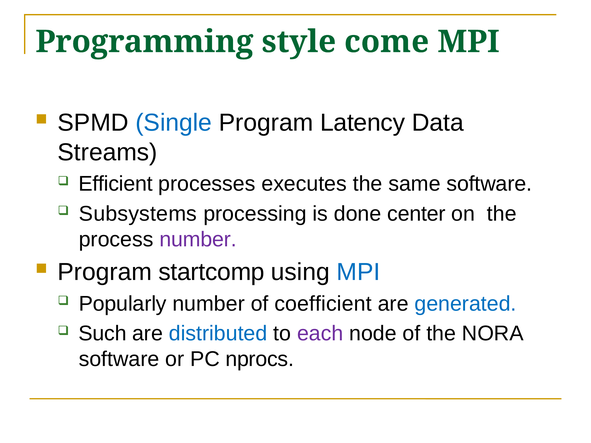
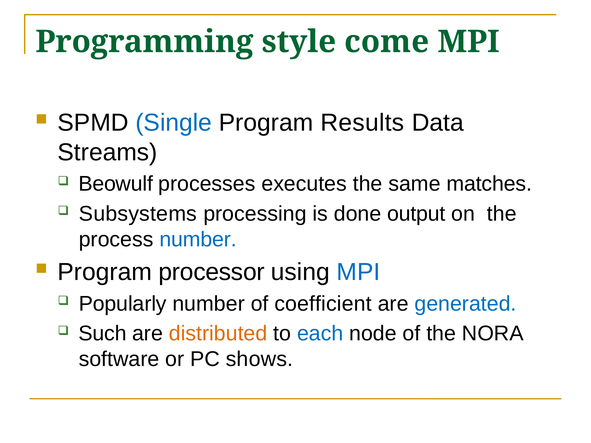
Latency: Latency -> Results (362, 123)
Efficient: Efficient -> Beowulf (116, 184)
same software: software -> matches (489, 184)
center: center -> output (416, 214)
number colour: purple -> blue (198, 239)
startcomp: startcomp -> processor (212, 272)
distributed colour: blue -> orange (218, 334)
each colour: purple -> blue (320, 334)
nprocs: nprocs -> shows (259, 359)
